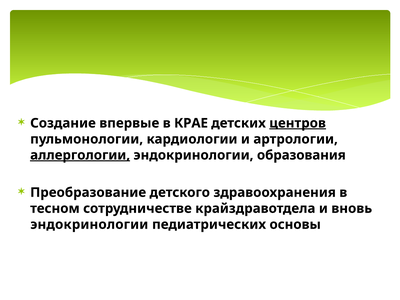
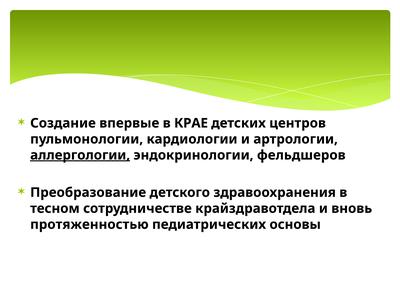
центров underline: present -> none (298, 123)
образования: образования -> фельдшеров (301, 155)
эндокринологии: эндокринологии -> протяженностью (89, 224)
